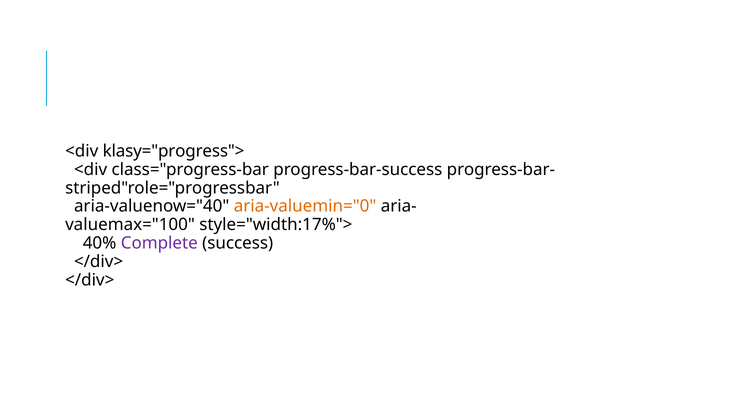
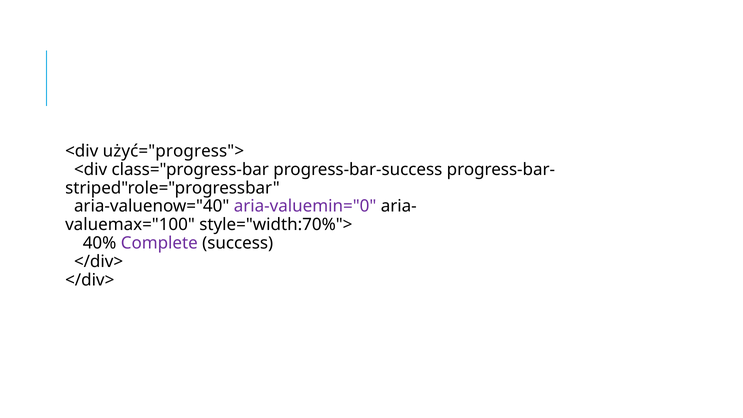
klasy="progress">: klasy="progress"> -> użyć="progress"> (173, 151)
aria-valuemin="0 colour: orange -> purple (305, 206)
style="width:17%">: style="width:17%"> -> style="width:70%"> (276, 225)
